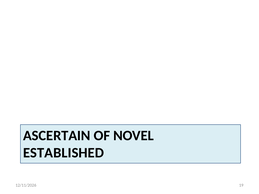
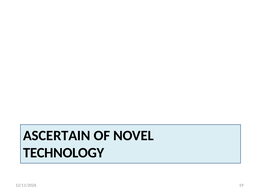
ESTABLISHED: ESTABLISHED -> TECHNOLOGY (64, 153)
